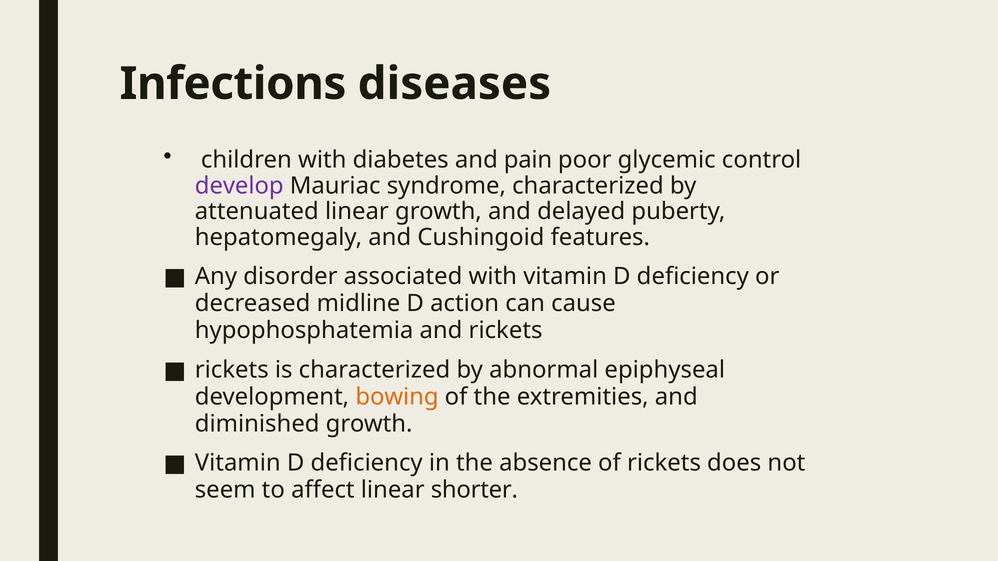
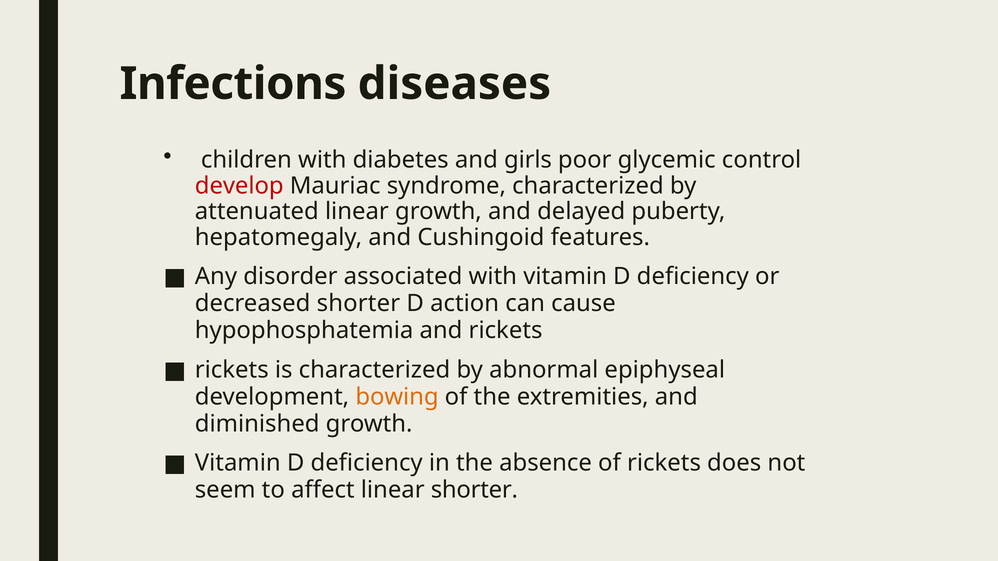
pain: pain -> girls (528, 160)
develop colour: purple -> red (239, 186)
decreased midline: midline -> shorter (358, 304)
